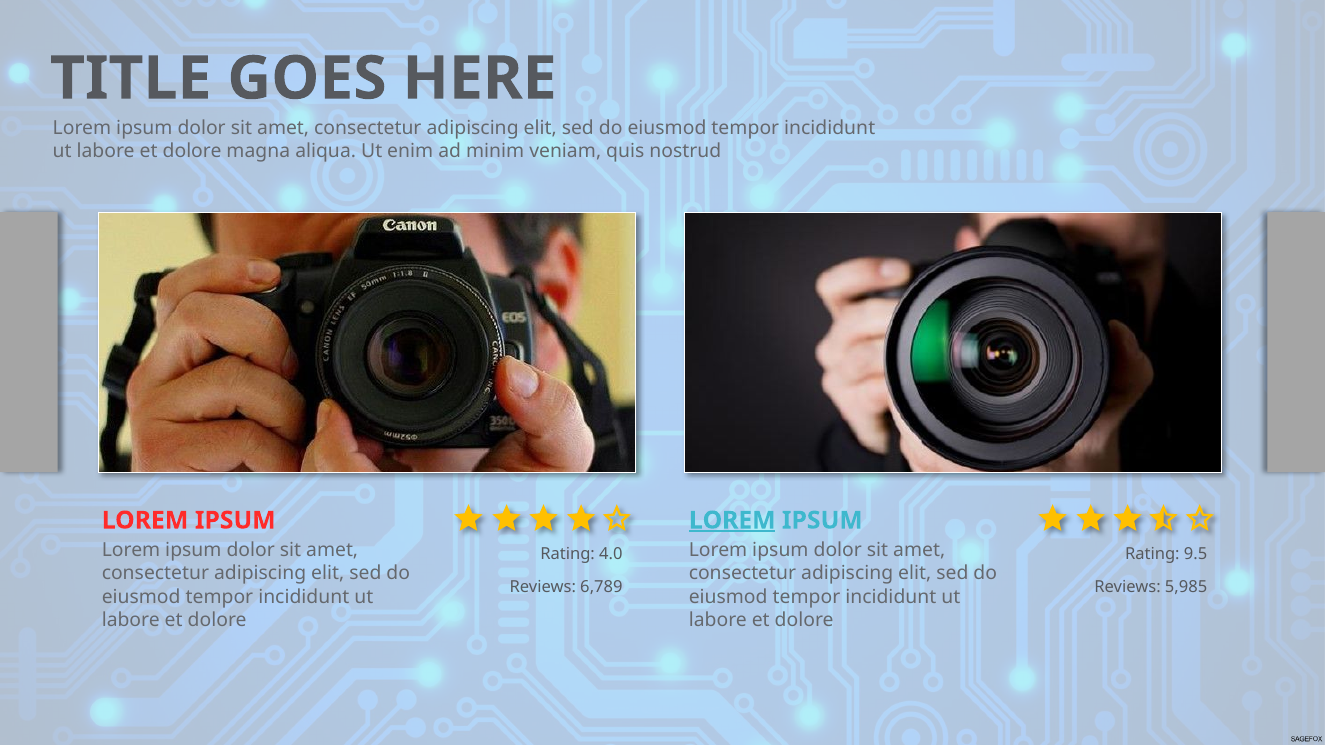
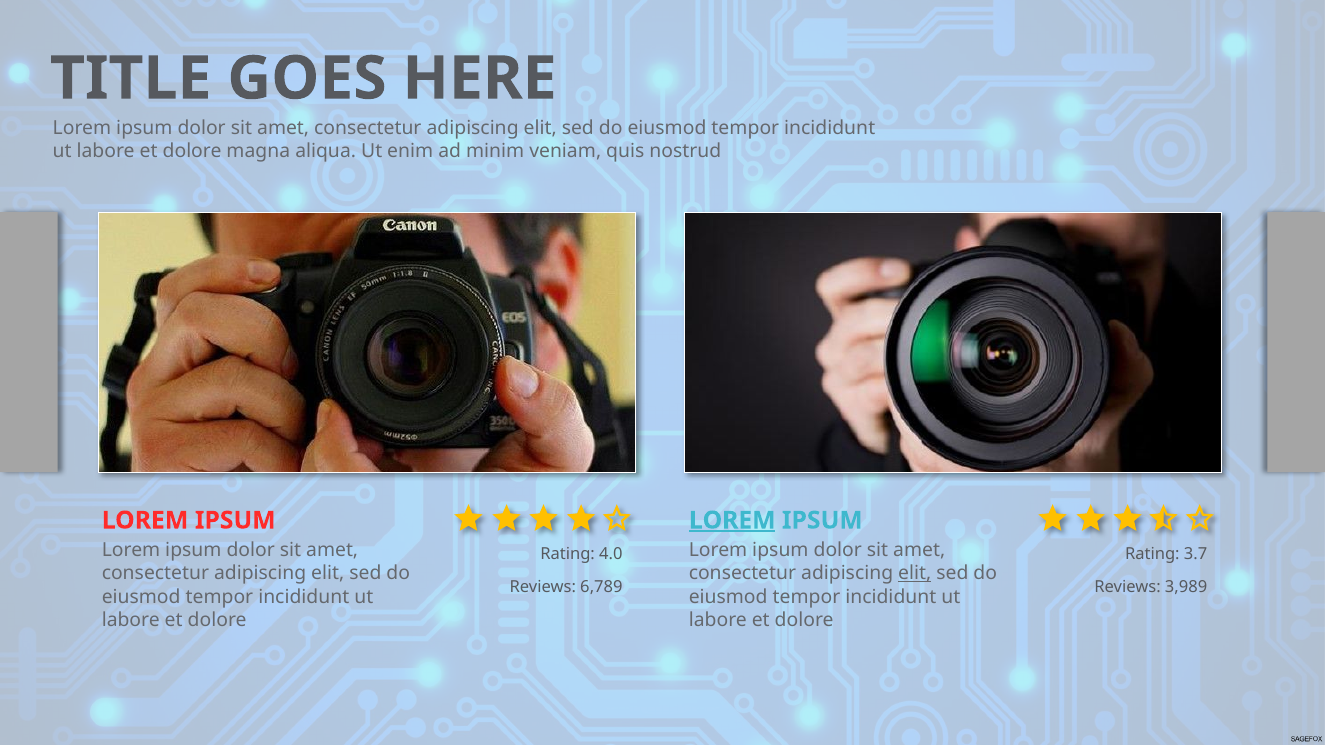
9.5: 9.5 -> 3.7 (1196, 555)
elit underline: none -> present (915, 574)
5,985: 5,985 -> 3,989 (1186, 588)
